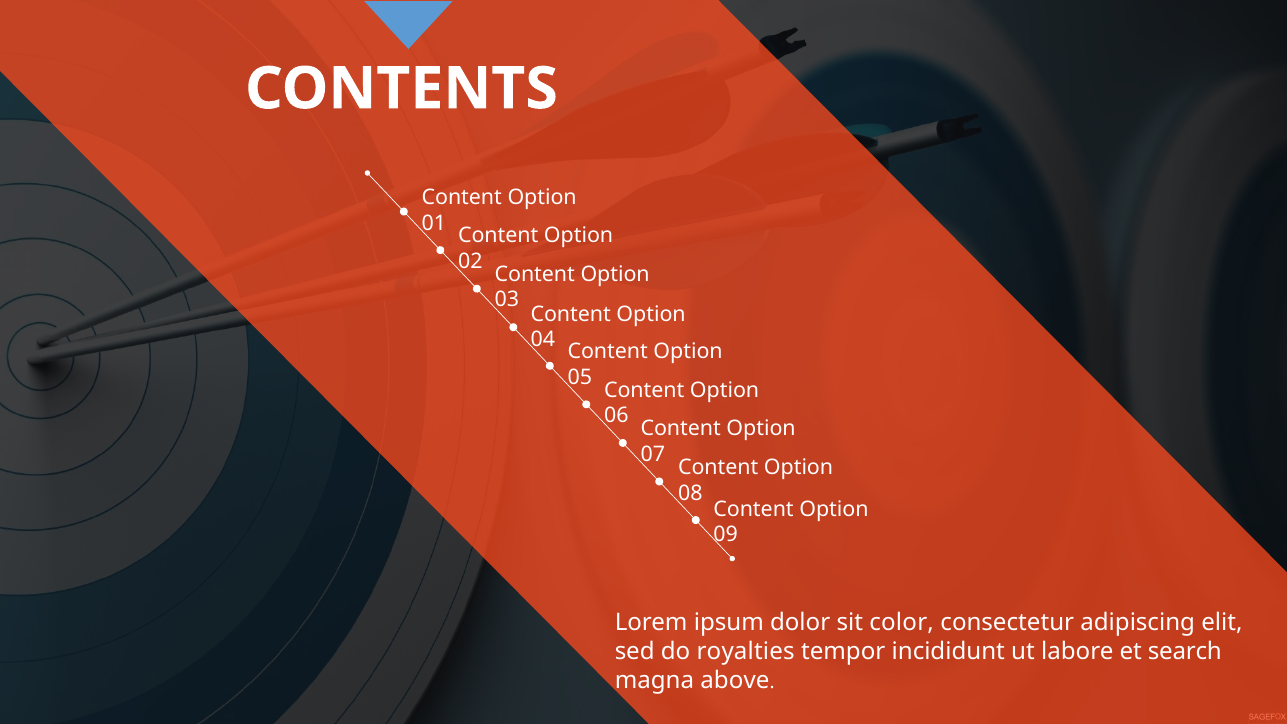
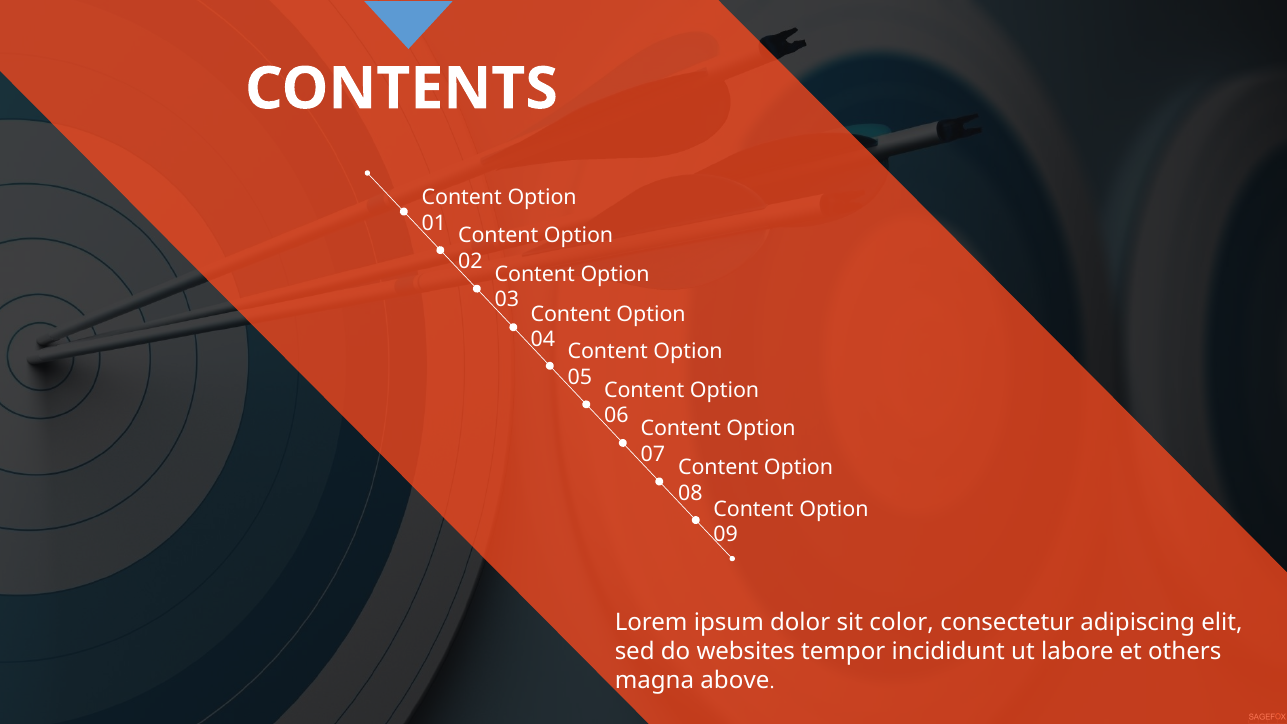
royalties: royalties -> websites (746, 652)
search: search -> others (1185, 652)
